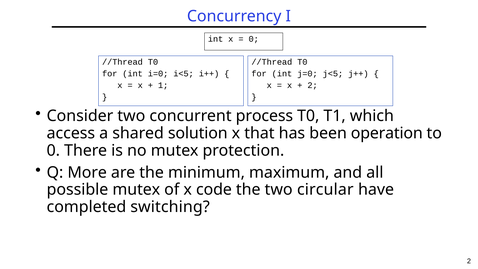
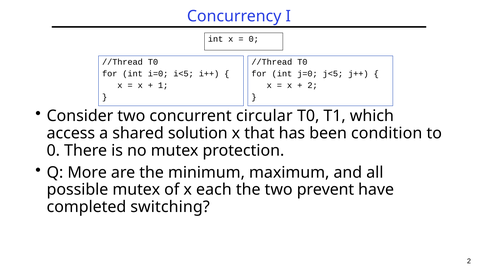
process: process -> circular (264, 116)
operation: operation -> condition (387, 133)
code: code -> each (214, 190)
circular: circular -> prevent (325, 190)
